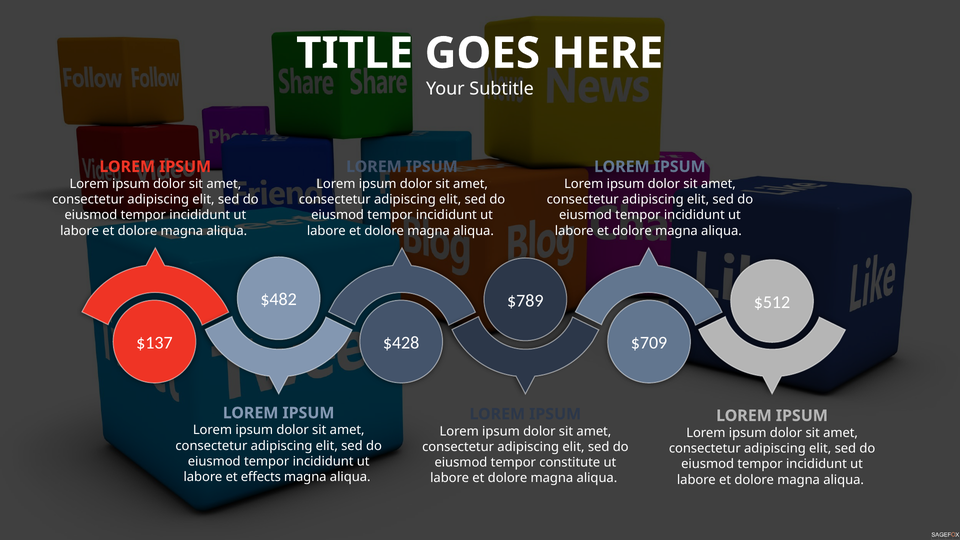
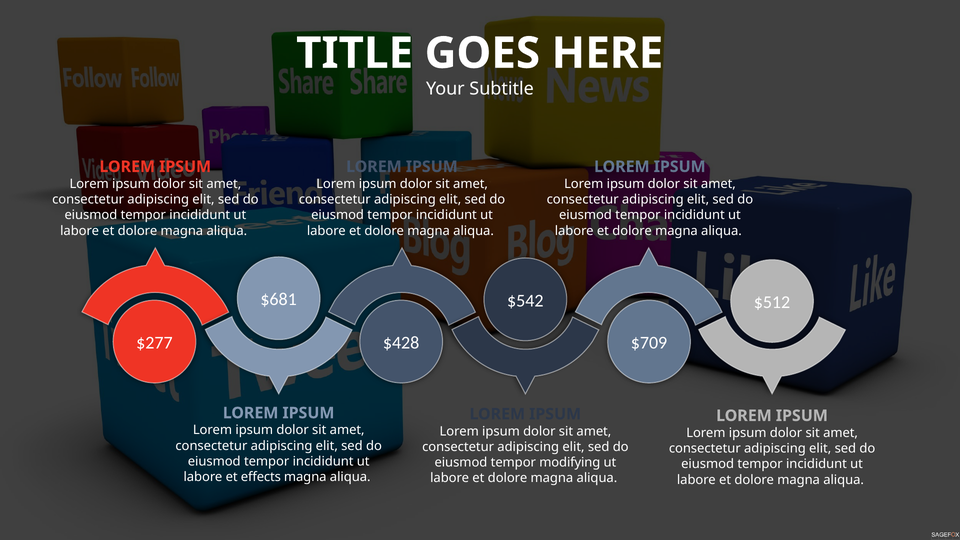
$482: $482 -> $681 (279, 299)
$789: $789 -> $542 (525, 301)
$137: $137 -> $277 (154, 343)
constitute: constitute -> modifying (570, 463)
